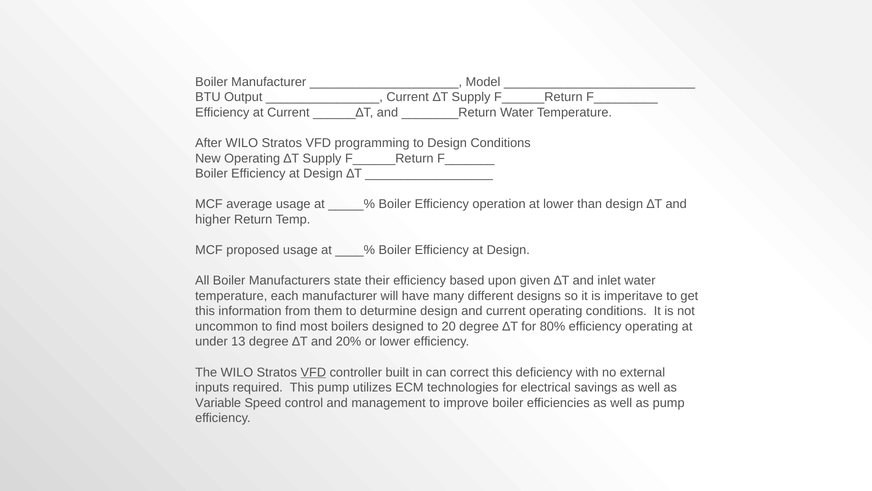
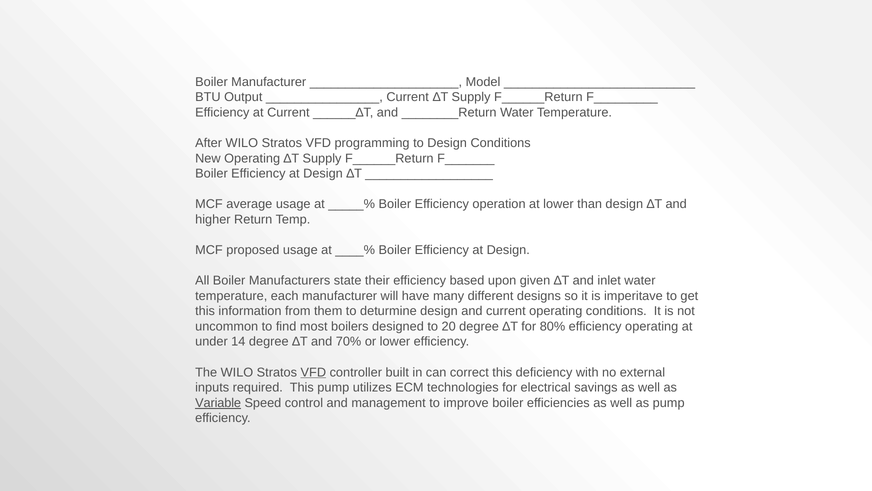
13: 13 -> 14 (238, 342)
20%: 20% -> 70% (349, 342)
Variable underline: none -> present (218, 403)
